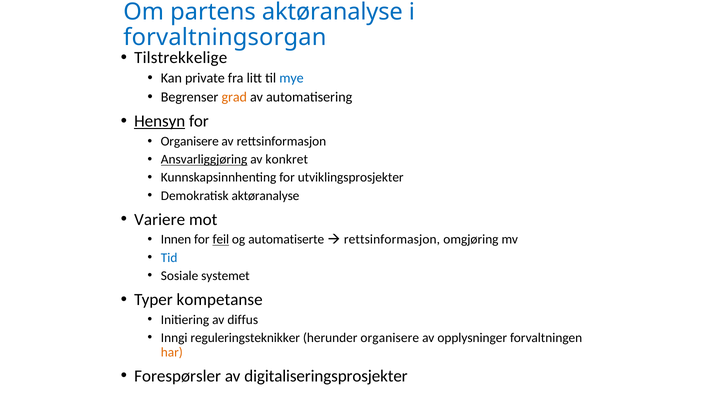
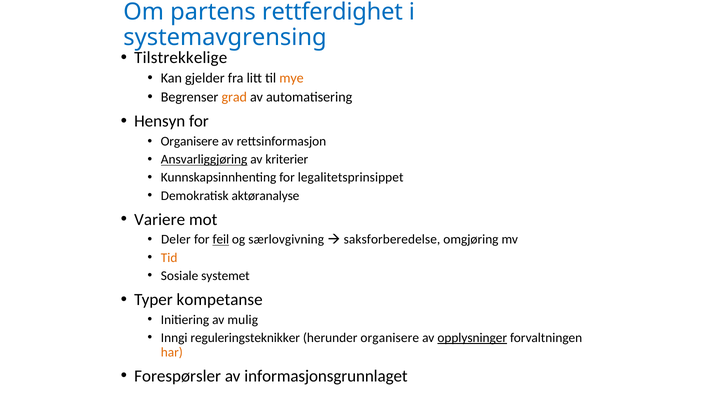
partens aktøranalyse: aktøranalyse -> rettferdighet (332, 12)
forvaltningsorgan: forvaltningsorgan -> systemavgrensing (225, 38)
private: private -> gjelder (205, 78)
mye colour: blue -> orange (291, 78)
Hensyn underline: present -> none (160, 121)
konkret: konkret -> kriterier (287, 159)
utviklingsprosjekter: utviklingsprosjekter -> legalitetsprinsippet (351, 177)
Innen: Innen -> Deler (176, 239)
automatiserte: automatiserte -> særlovgivning (286, 239)
rettsinformasjon: rettsinformasjon -> saksforberedelse (392, 239)
Tid colour: blue -> orange (169, 258)
diffus: diffus -> mulig (243, 320)
opplysninger underline: none -> present (472, 338)
digitaliseringsprosjekter: digitaliseringsprosjekter -> informasjonsgrunnlaget (326, 376)
